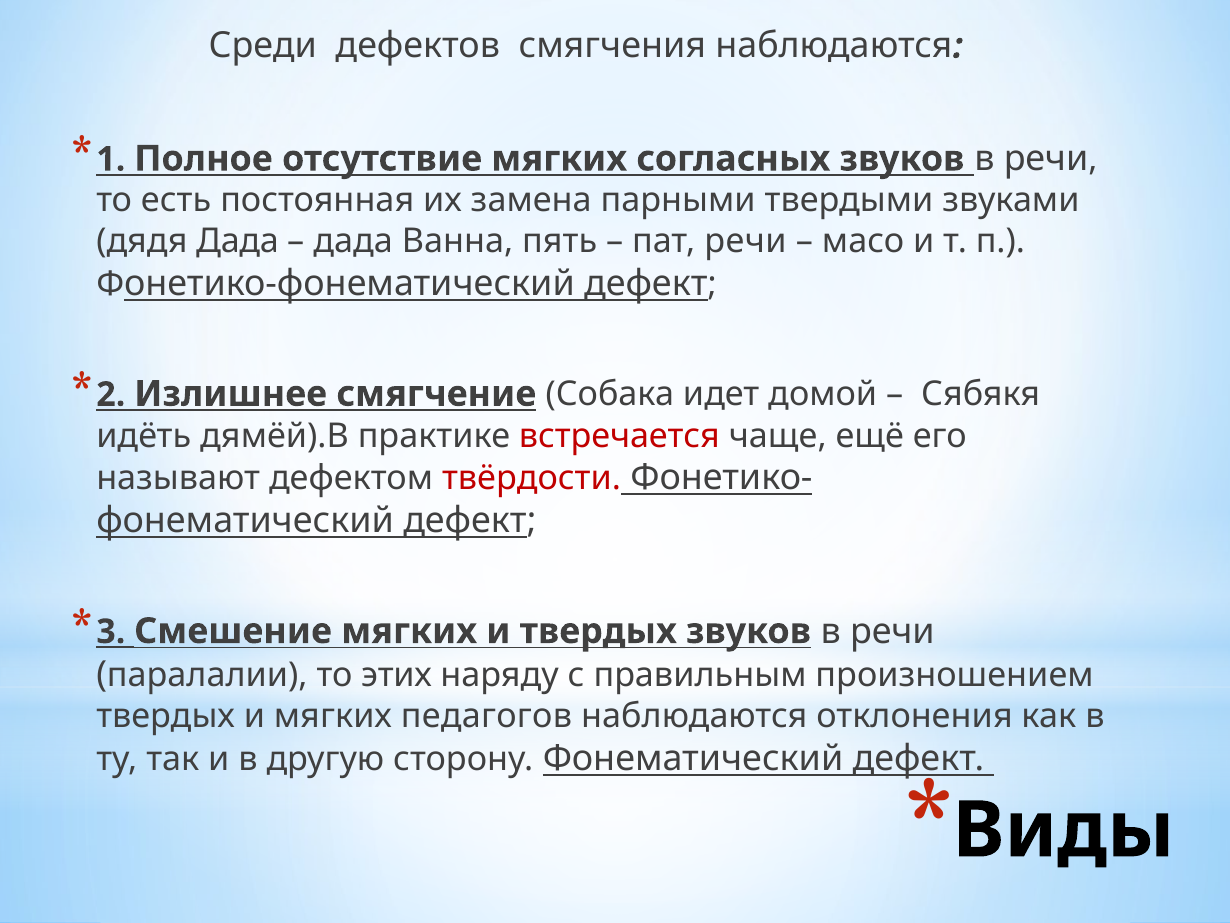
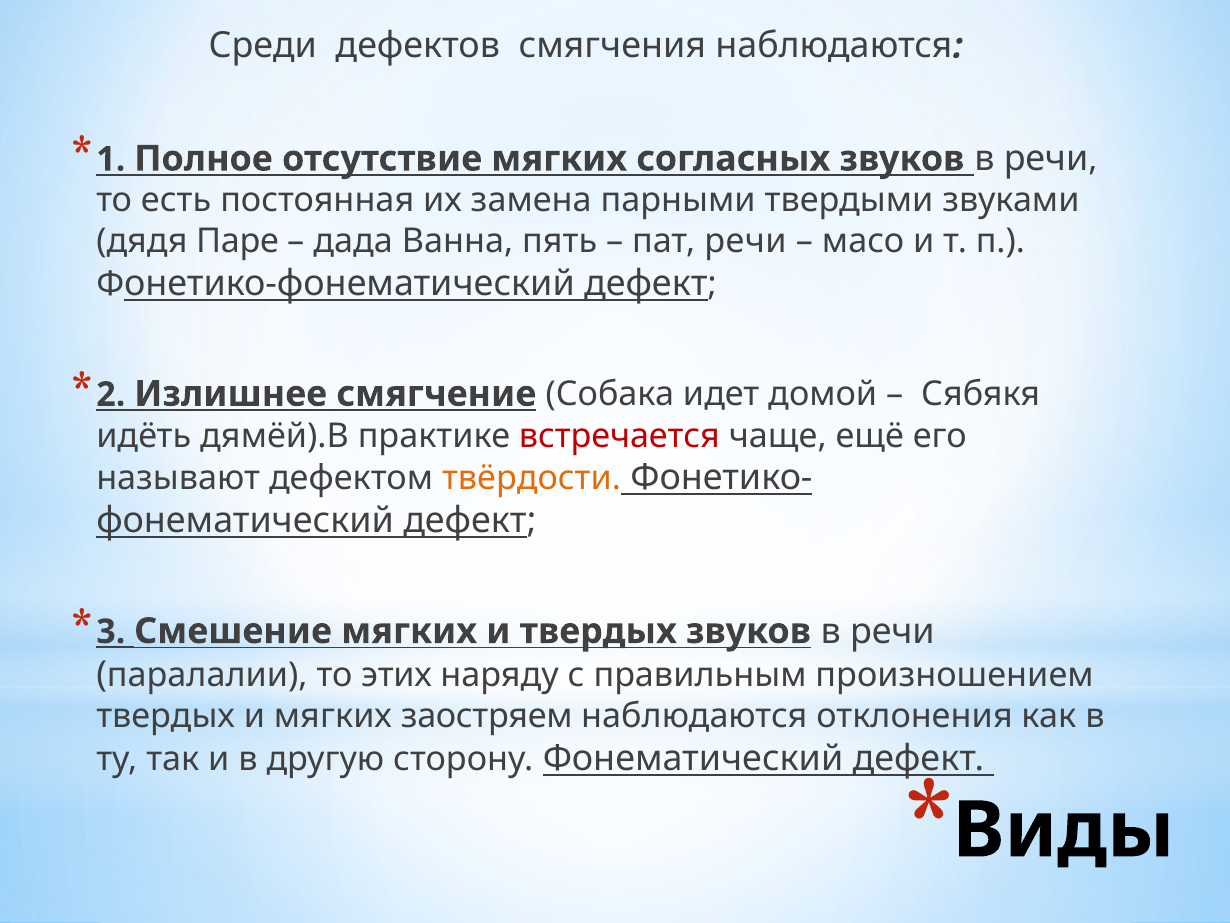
дядя Дада: Дада -> Паре (238, 242)
твёрдости colour: red -> orange (531, 478)
педагогов: педагогов -> заостряем (487, 716)
